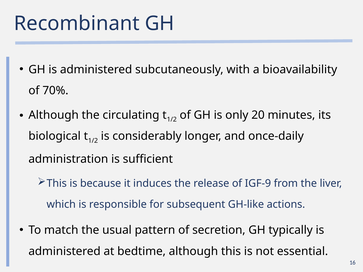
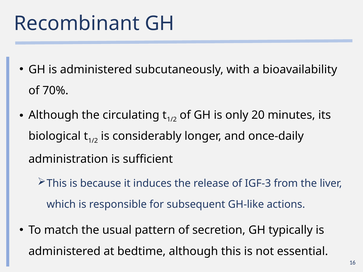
IGF-9: IGF-9 -> IGF-3 (258, 183)
